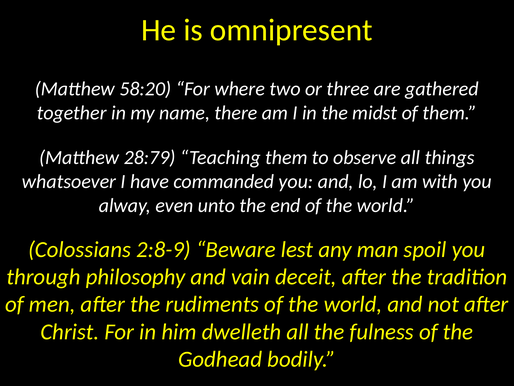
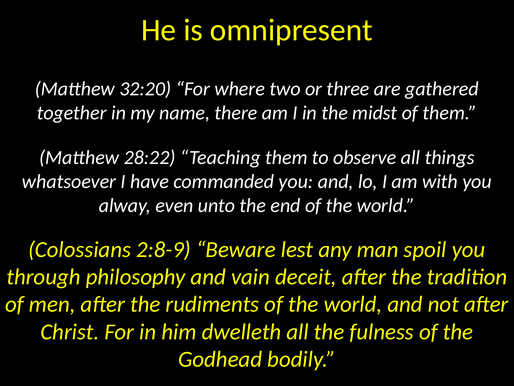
58:20: 58:20 -> 32:20 (145, 89)
28:79: 28:79 -> 28:22 (150, 157)
